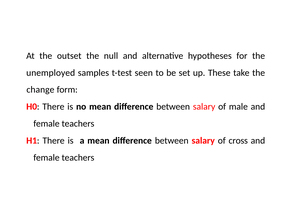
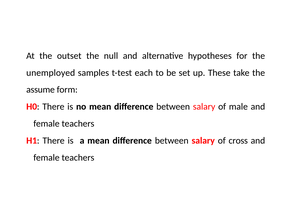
seen: seen -> each (144, 73)
change: change -> assume (41, 89)
